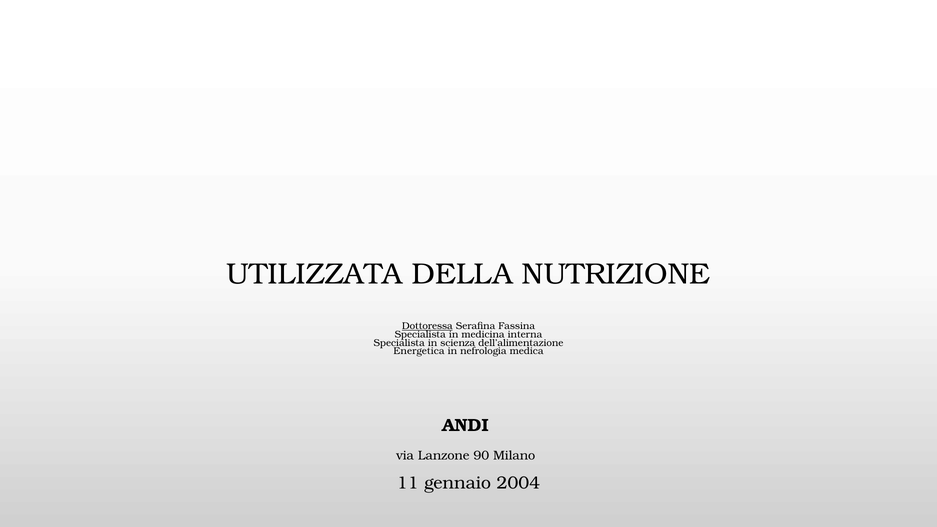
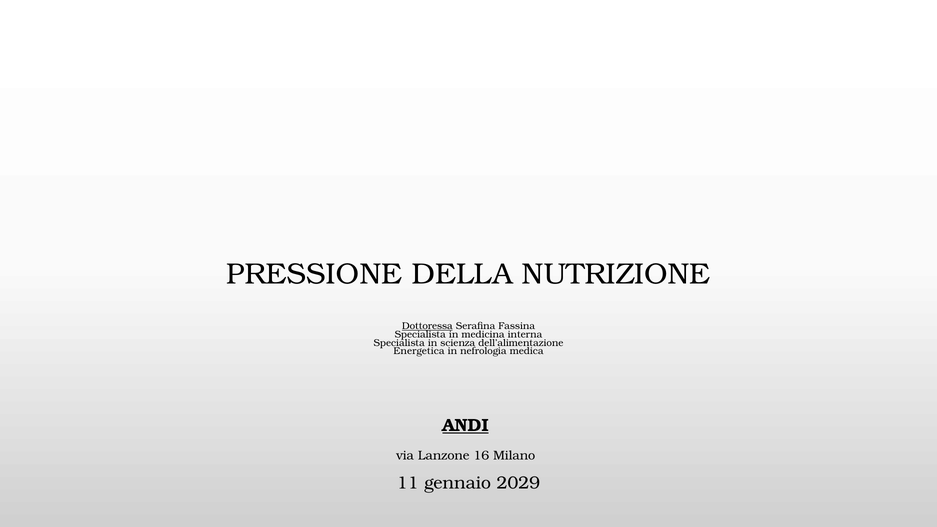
UTILIZZATA: UTILIZZATA -> PRESSIONE (314, 274)
ANDI underline: none -> present (466, 425)
90: 90 -> 16 (481, 456)
2004: 2004 -> 2029 (518, 483)
